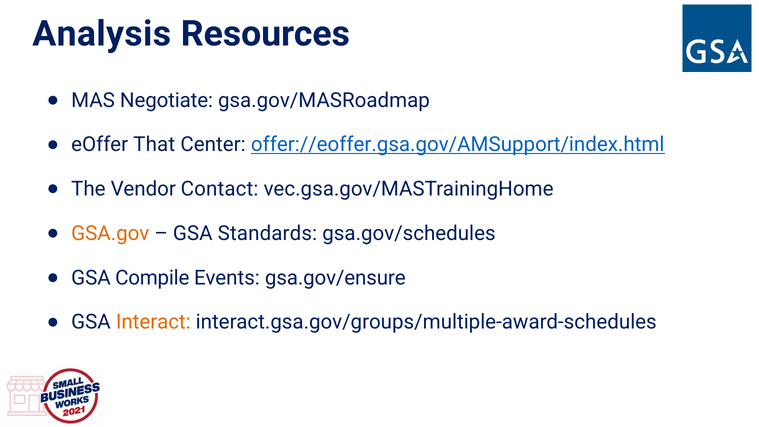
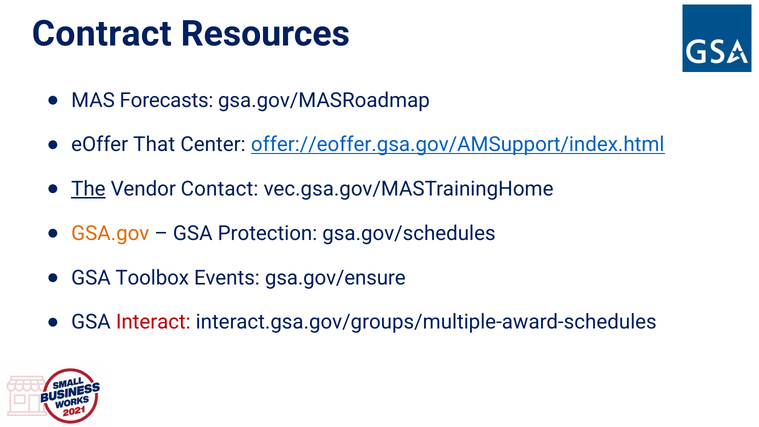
Analysis: Analysis -> Contract (102, 34)
Negotiate: Negotiate -> Forecasts (167, 100)
The underline: none -> present (88, 189)
Standards: Standards -> Protection (267, 233)
Compile: Compile -> Toolbox (152, 278)
Interact colour: orange -> red (153, 322)
